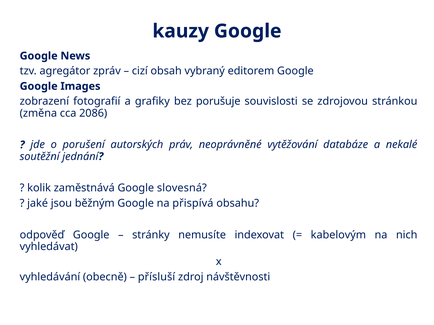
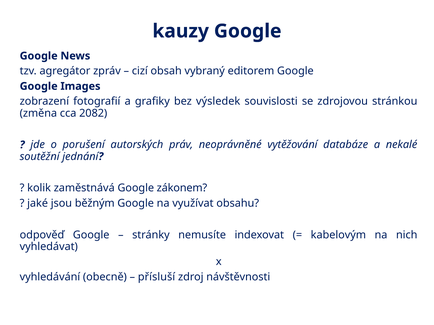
porušuje: porušuje -> výsledek (218, 102)
2086: 2086 -> 2082 (93, 113)
slovesná: slovesná -> zákonem (182, 188)
přispívá: přispívá -> využívat (193, 204)
